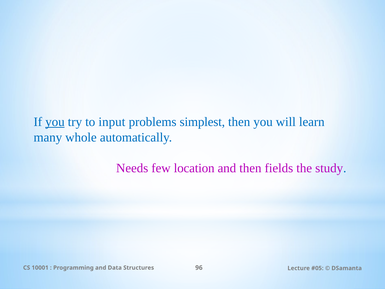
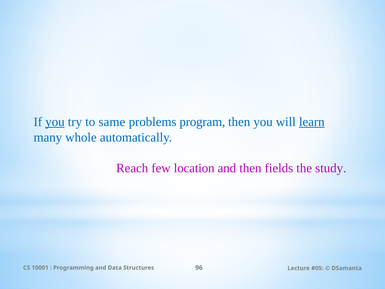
input: input -> same (112, 122)
simplest: simplest -> program (202, 122)
learn underline: none -> present (312, 122)
Needs: Needs -> Reach (132, 168)
